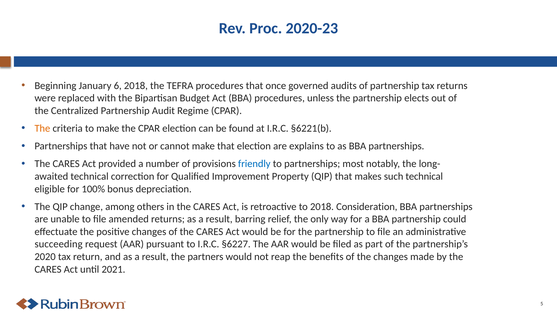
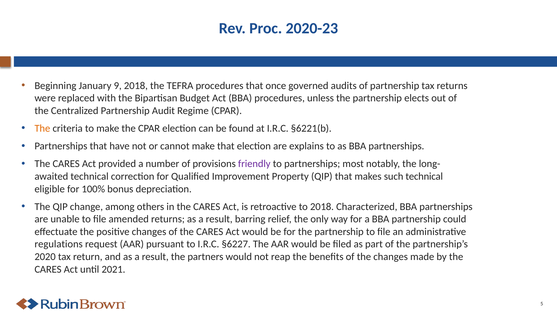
6: 6 -> 9 (118, 86)
friendly colour: blue -> purple (254, 164)
Consideration: Consideration -> Characterized (367, 207)
succeeding: succeeding -> regulations (59, 244)
